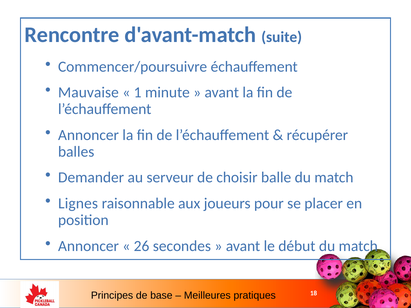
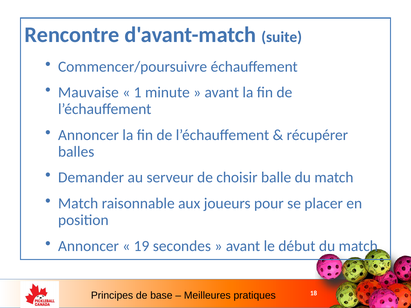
Lignes: Lignes -> Match (78, 204)
26: 26 -> 19 (142, 246)
